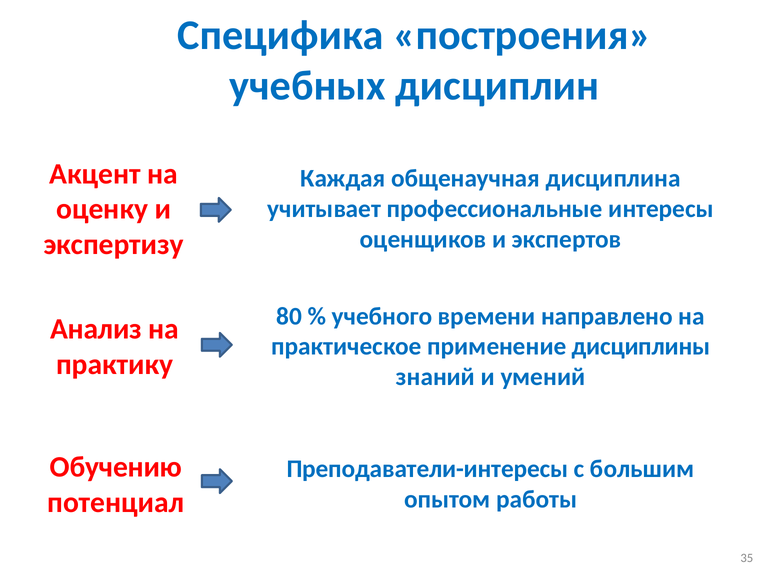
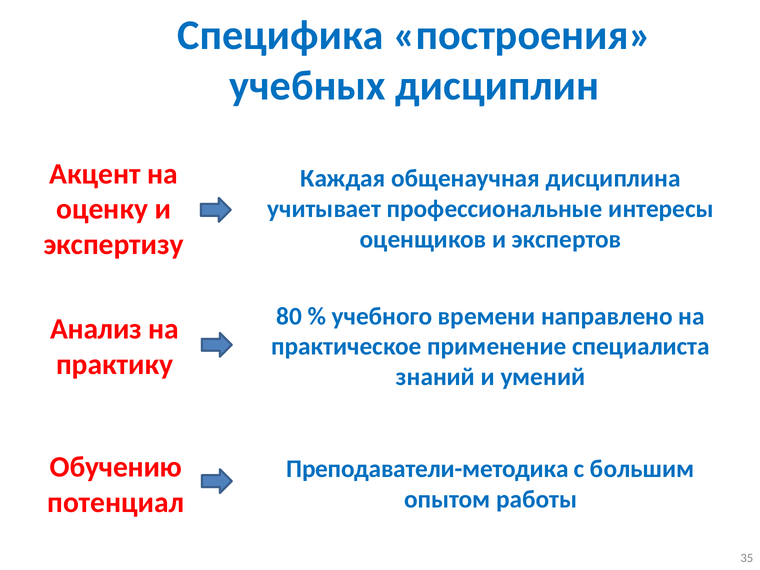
дисциплины: дисциплины -> специалиста (641, 347)
Преподаватели-интересы: Преподаватели-интересы -> Преподаватели-методика (427, 469)
